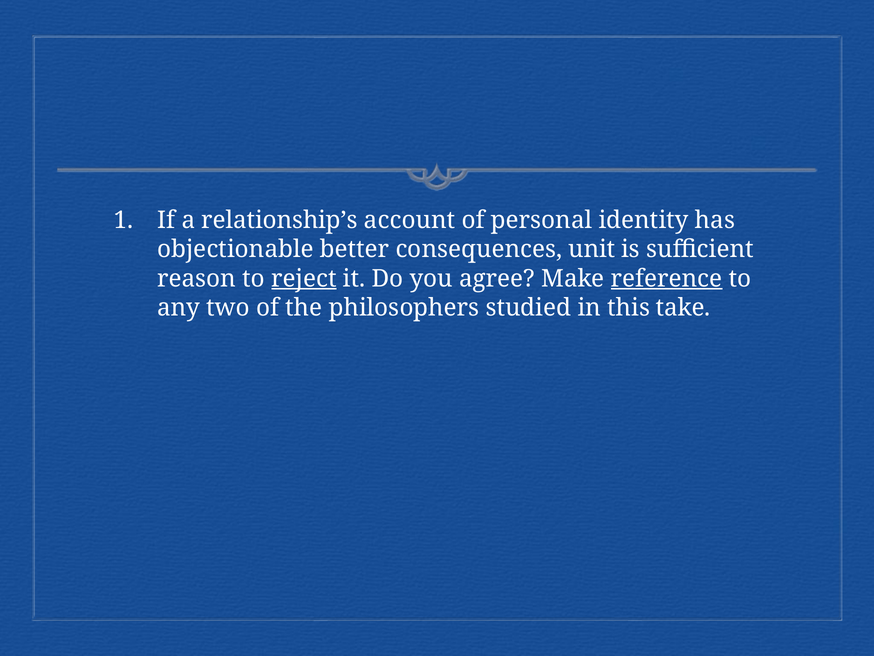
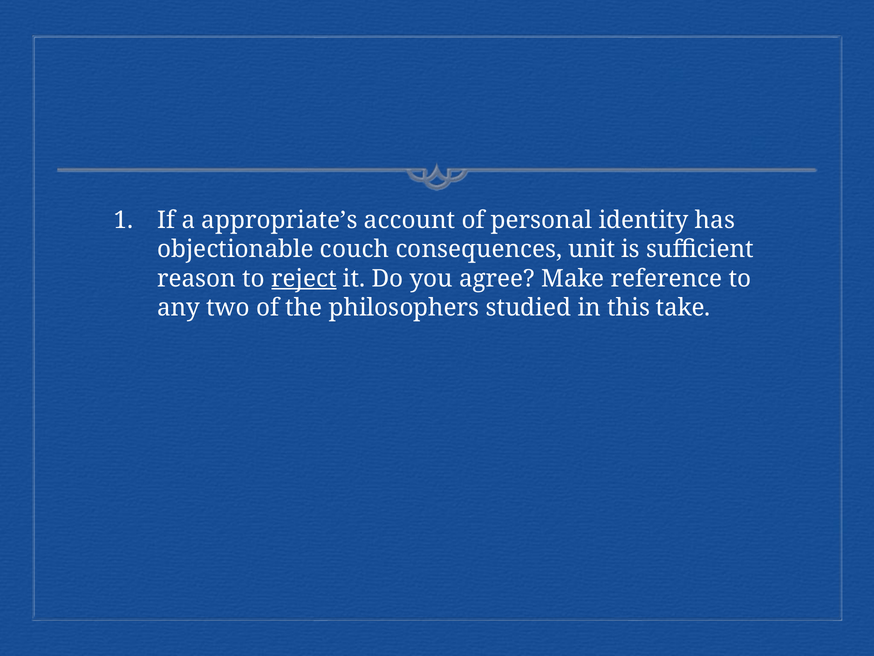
relationship’s: relationship’s -> appropriate’s (279, 220)
better: better -> couch (355, 249)
reference underline: present -> none (667, 278)
